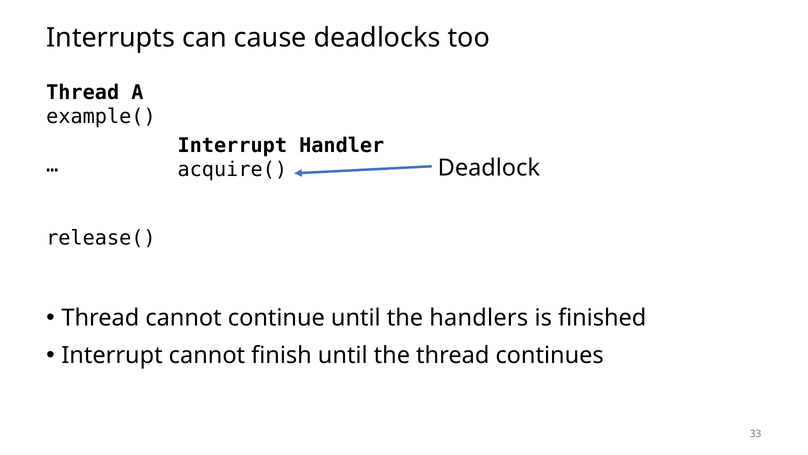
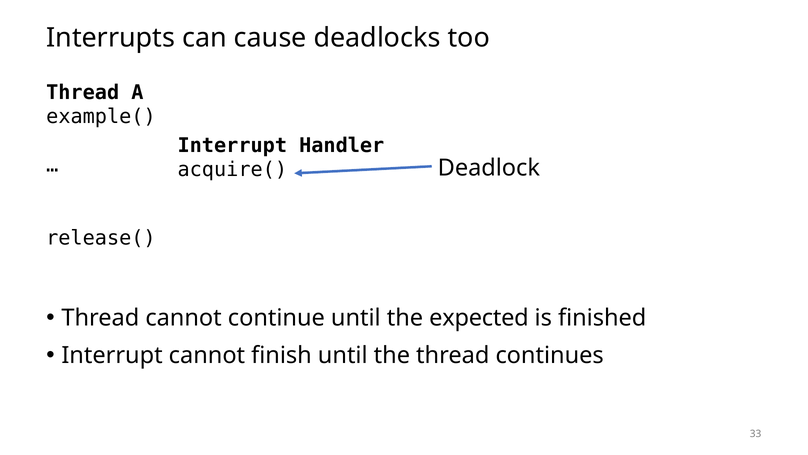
handlers: handlers -> expected (479, 318)
